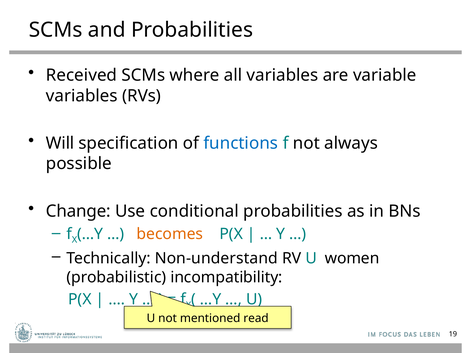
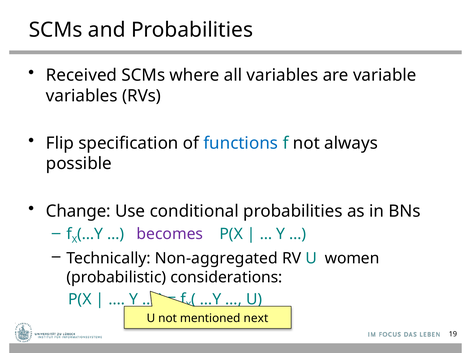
Will: Will -> Flip (60, 143)
becomes colour: orange -> purple (170, 234)
Non-understand: Non-understand -> Non-aggregated (216, 259)
incompatibility: incompatibility -> considerations (226, 277)
read: read -> next (256, 318)
